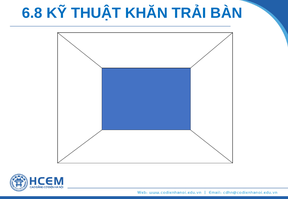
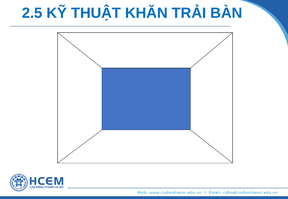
6.8: 6.8 -> 2.5 (32, 13)
